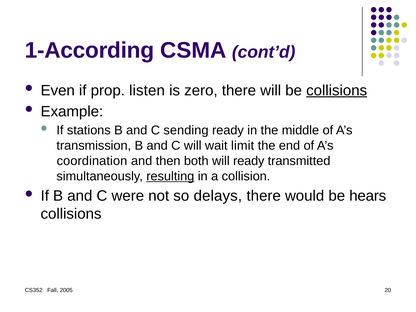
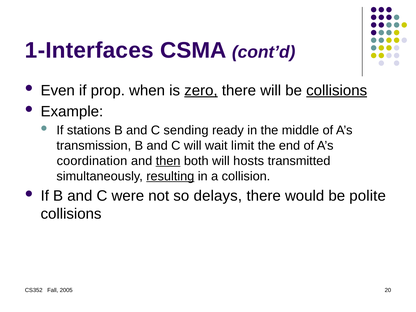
1-According: 1-According -> 1-Interfaces (89, 50)
listen: listen -> when (147, 90)
zero underline: none -> present (201, 90)
then underline: none -> present (168, 161)
will ready: ready -> hosts (249, 161)
hears: hears -> polite (368, 196)
